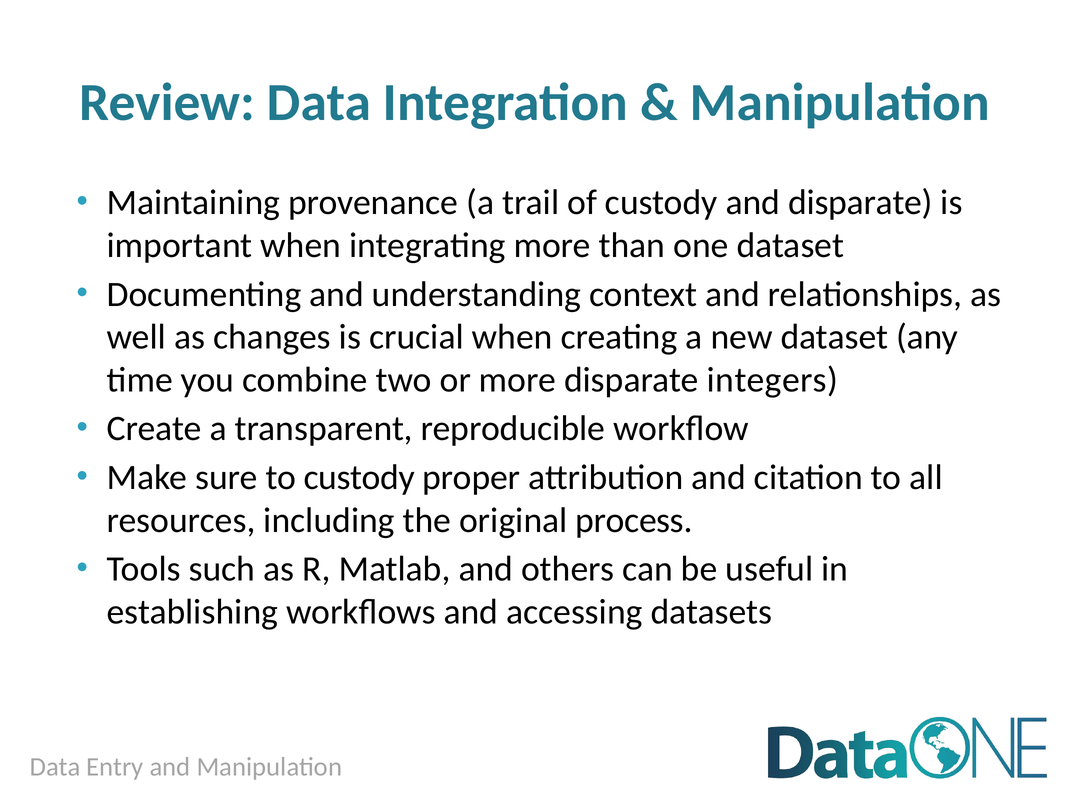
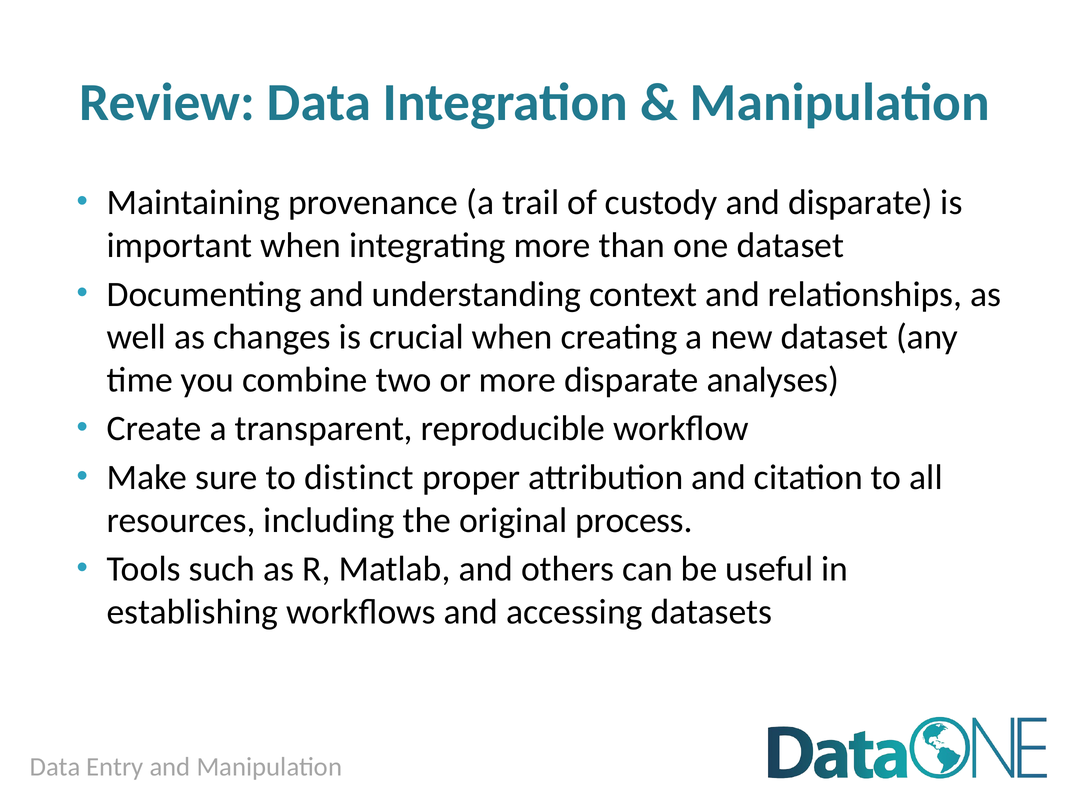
integers: integers -> analyses (773, 380)
to custody: custody -> distinct (359, 477)
